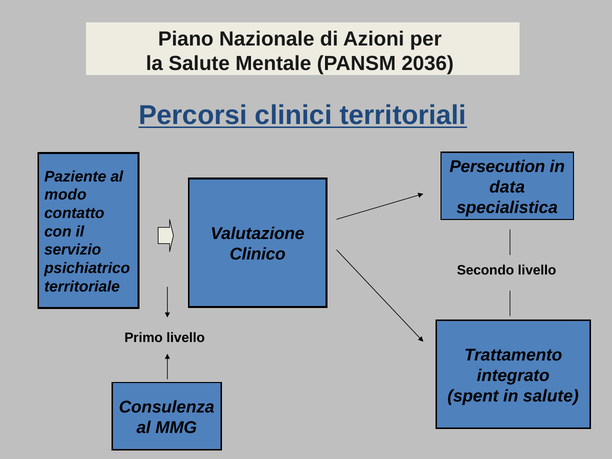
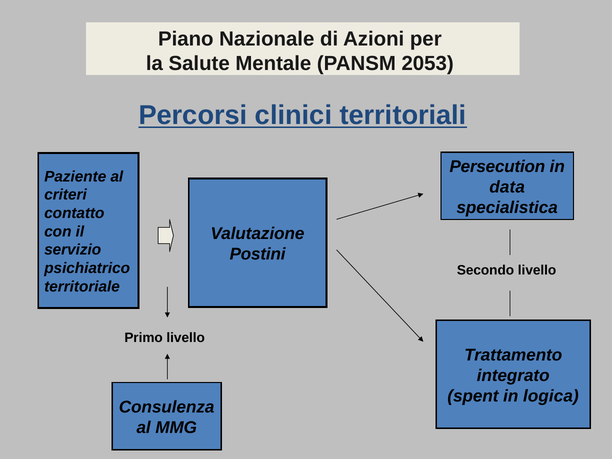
2036: 2036 -> 2053 (428, 63)
modo: modo -> criteri (66, 195)
Clinico: Clinico -> Postini (258, 254)
in salute: salute -> logica (551, 396)
